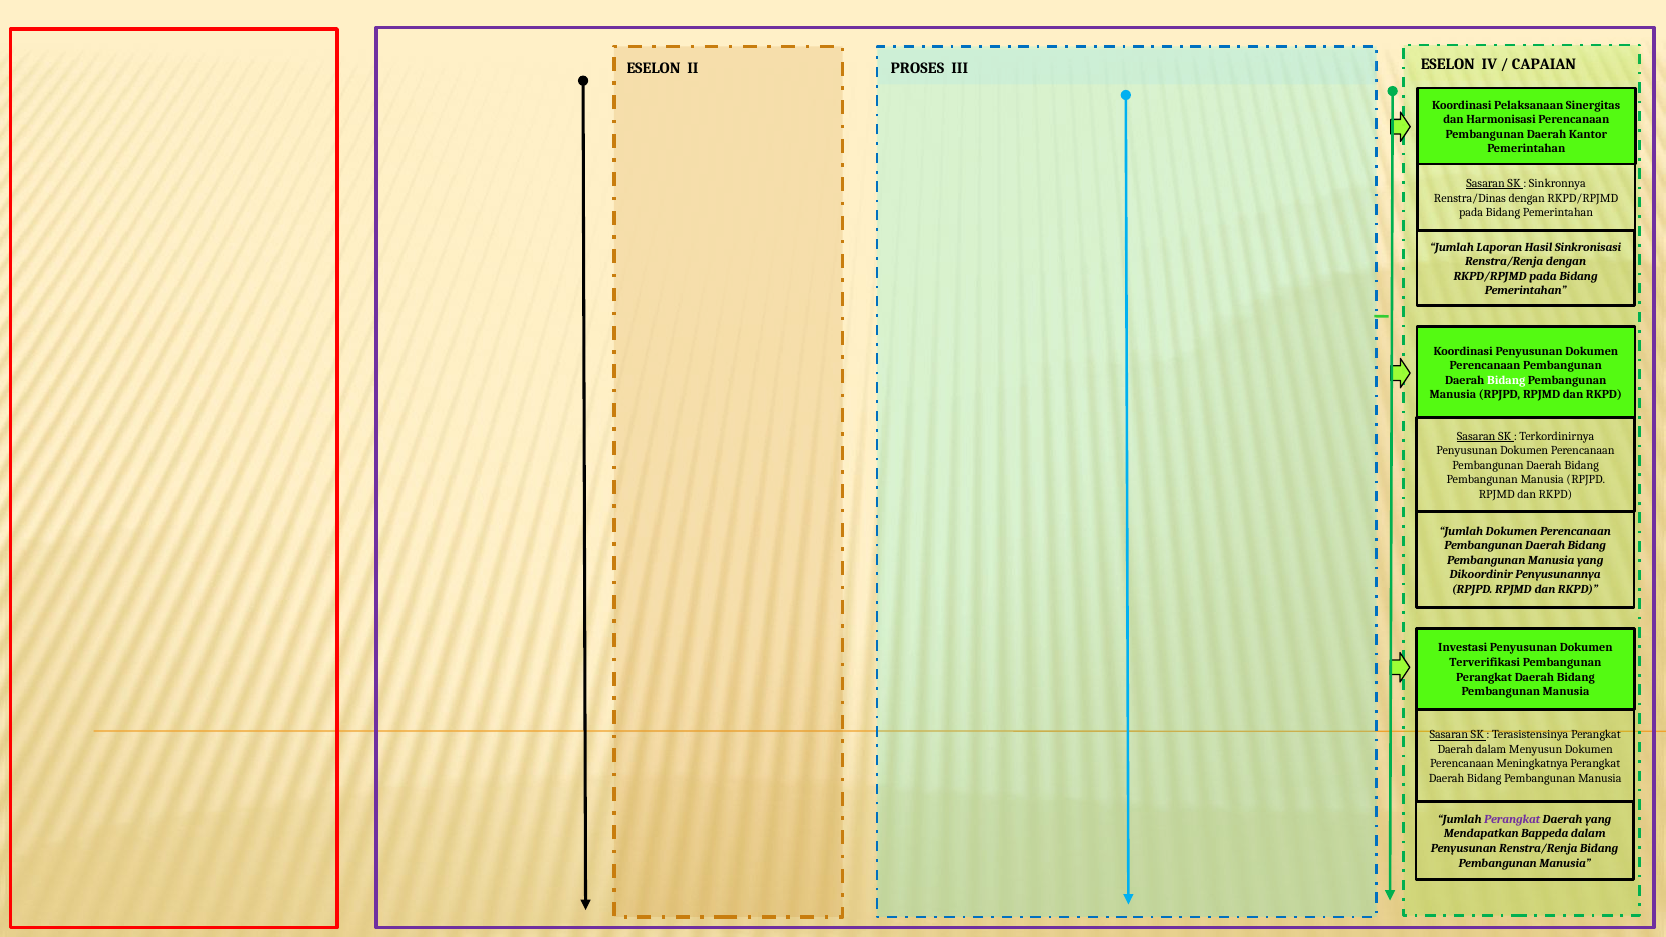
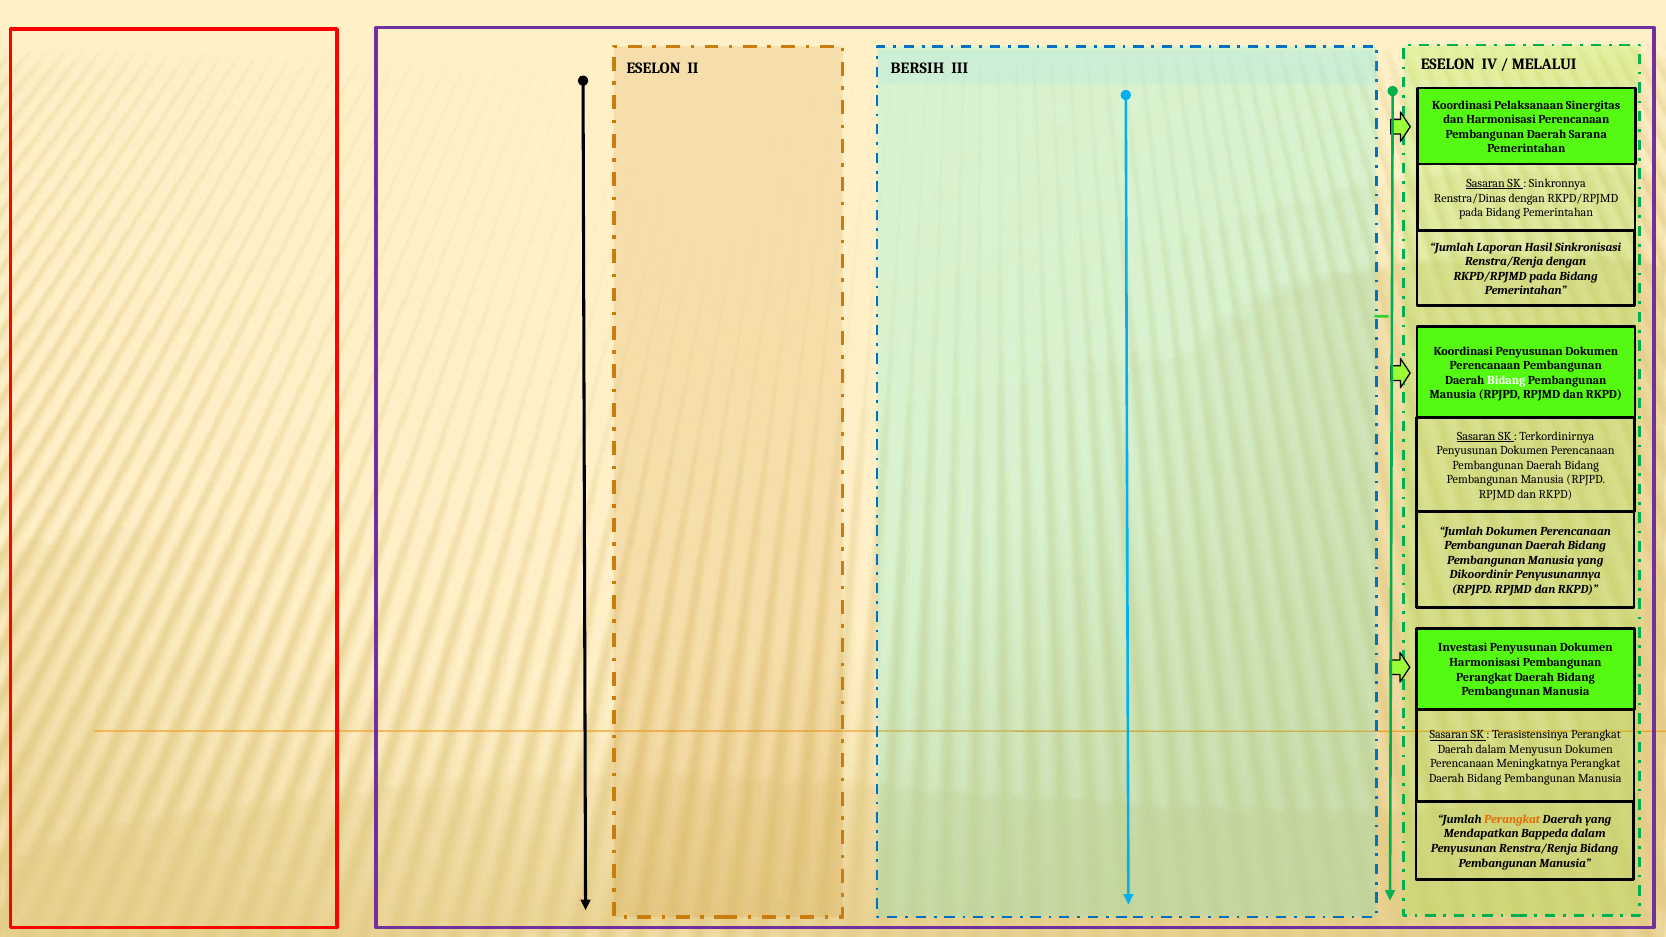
PROSES: PROSES -> BERSIH (917, 68)
CAPAIAN: CAPAIAN -> MELALUI (1544, 65)
Kantor: Kantor -> Sarana (1588, 134)
Terverifikasi: Terverifikasi -> Harmonisasi (1485, 663)
Perangkat colour: purple -> orange (1512, 820)
